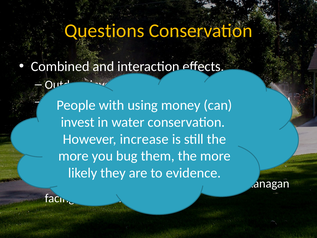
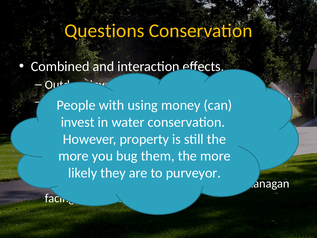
increase: increase -> property (144, 139)
evidence: evidence -> purveyor (193, 173)
